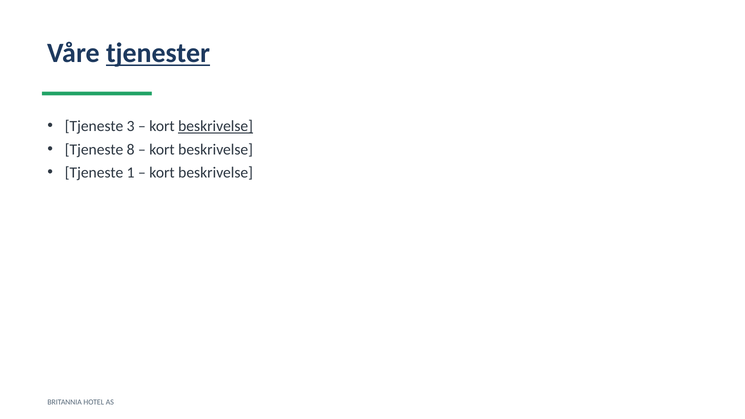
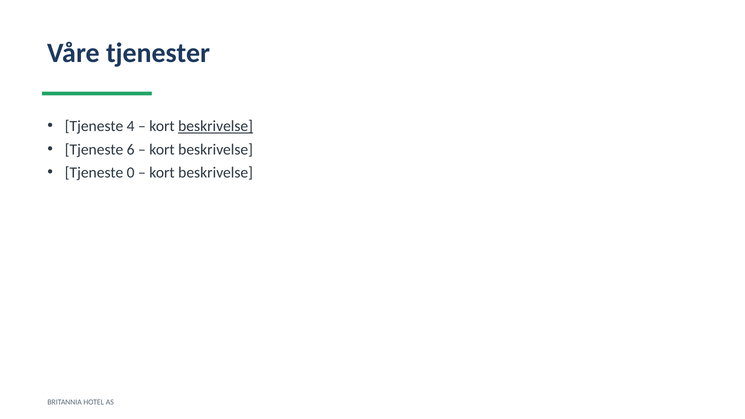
tjenester underline: present -> none (158, 53)
3: 3 -> 4 (131, 126)
8: 8 -> 6 (131, 149)
1: 1 -> 0 (131, 173)
